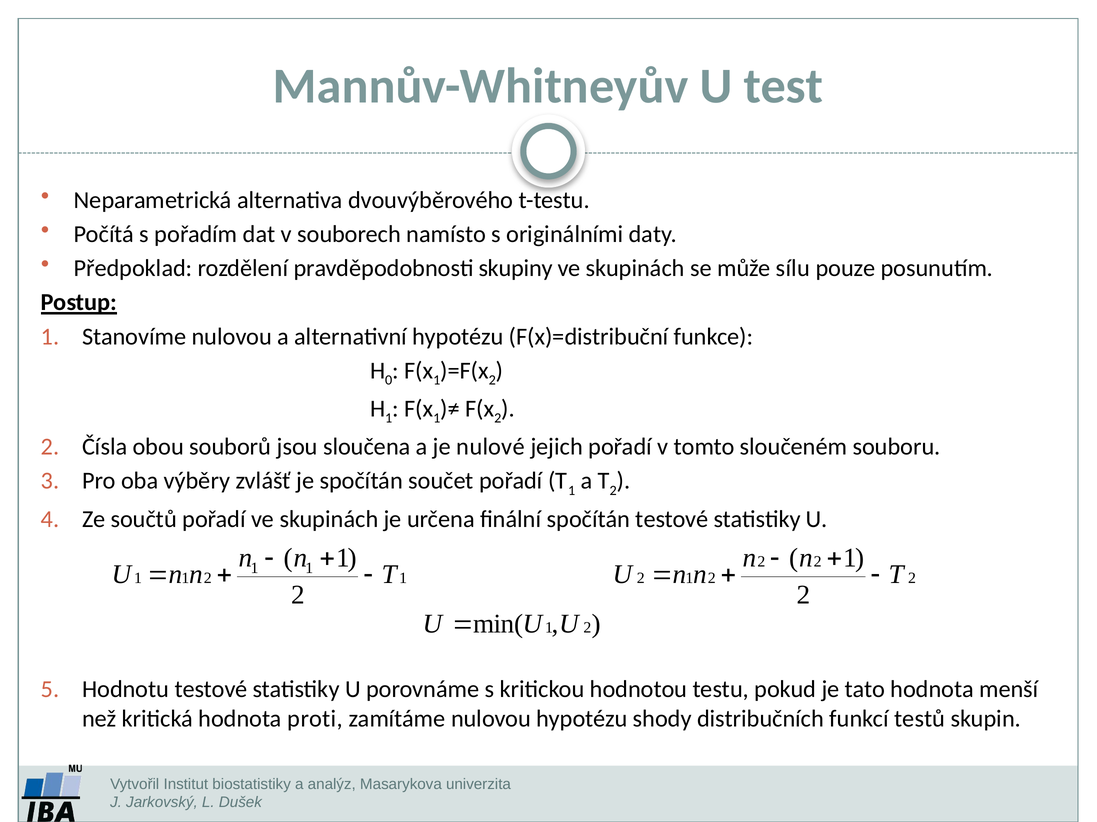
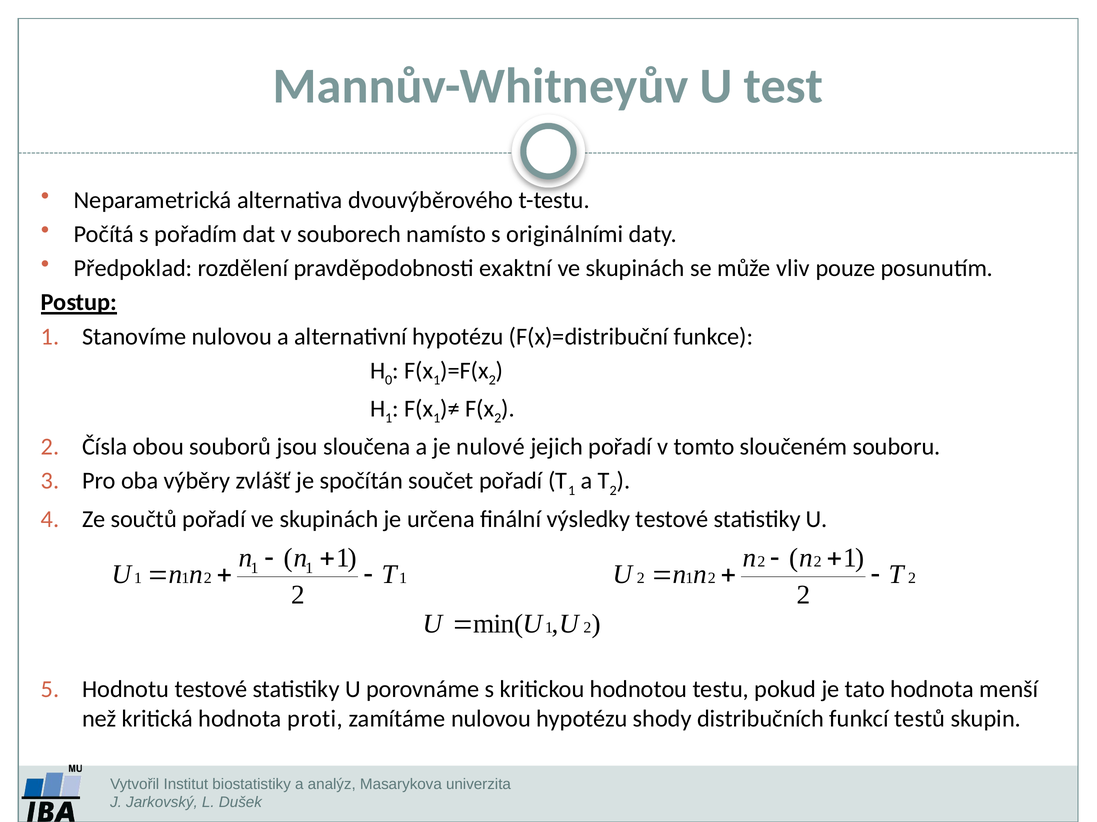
skupiny: skupiny -> exaktní (515, 269)
sílu: sílu -> vliv (793, 269)
finální spočítán: spočítán -> výsledky (589, 519)
